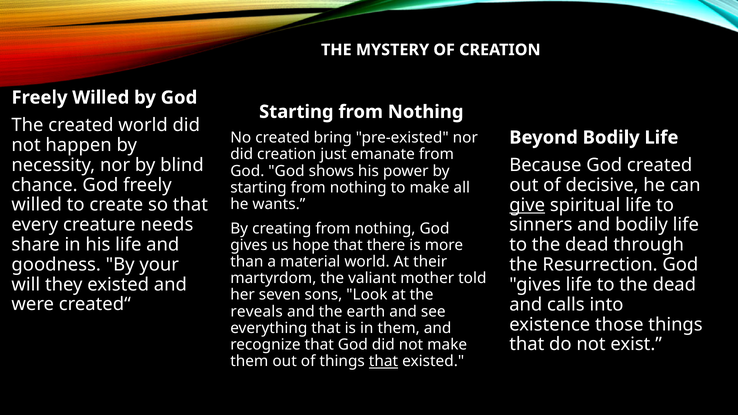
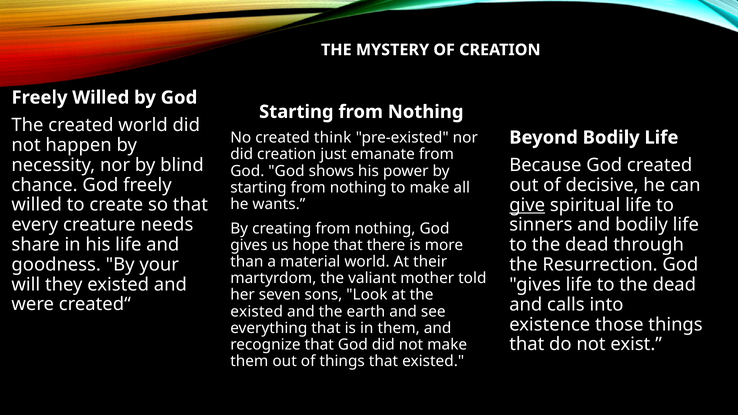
bring: bring -> think (333, 138)
reveals: reveals -> existed (257, 312)
that underline: present -> none (384, 361)
